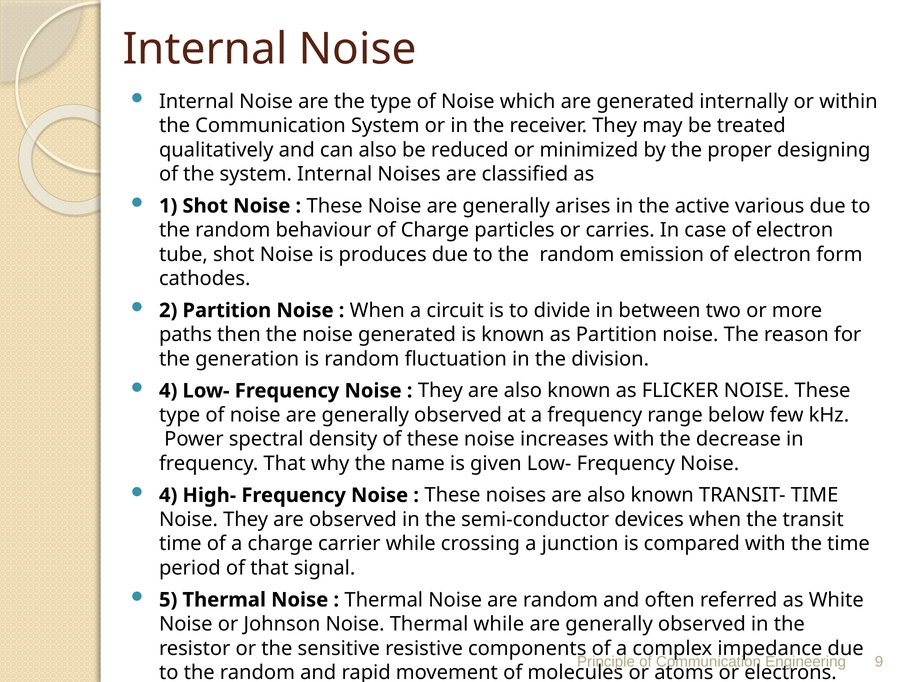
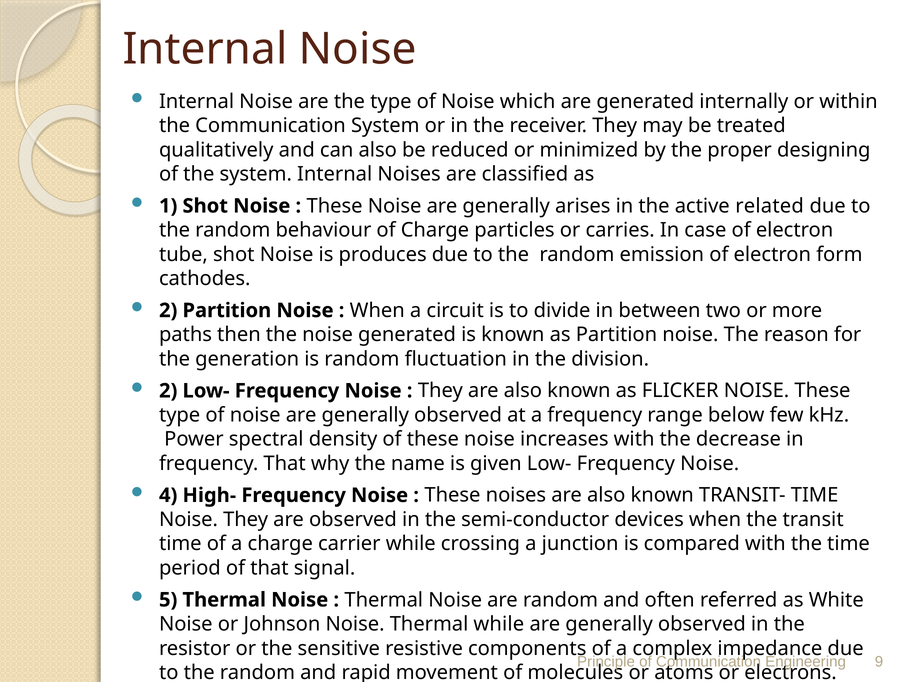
various: various -> related (770, 206)
4: 4 -> 2 (168, 391)
